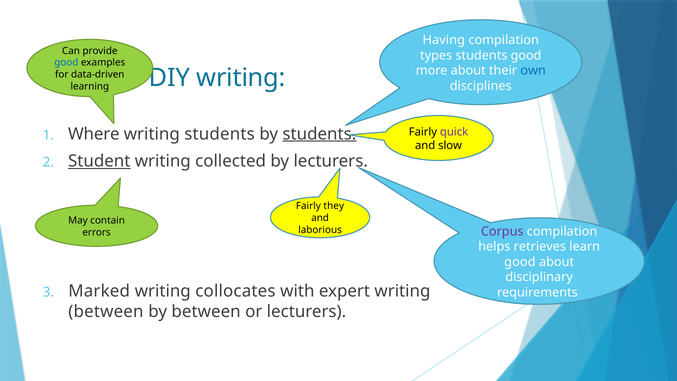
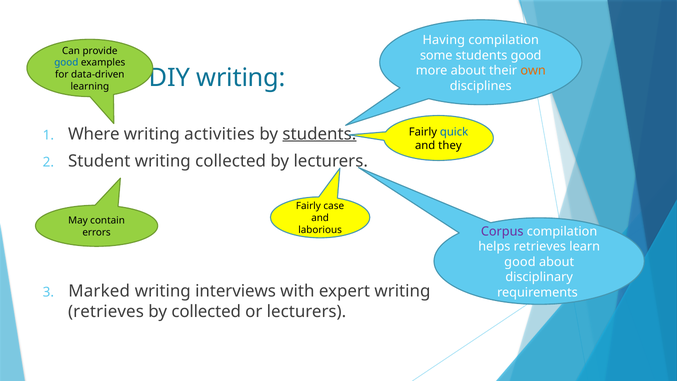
types: types -> some (436, 55)
own colour: blue -> orange (533, 71)
quick colour: purple -> blue (454, 132)
writing students: students -> activities (220, 134)
slow: slow -> they (450, 145)
Student underline: present -> none (99, 161)
they: they -> case (334, 206)
collocates: collocates -> interviews (236, 291)
between: between -> retrieves (106, 311)
by between: between -> collected (206, 311)
